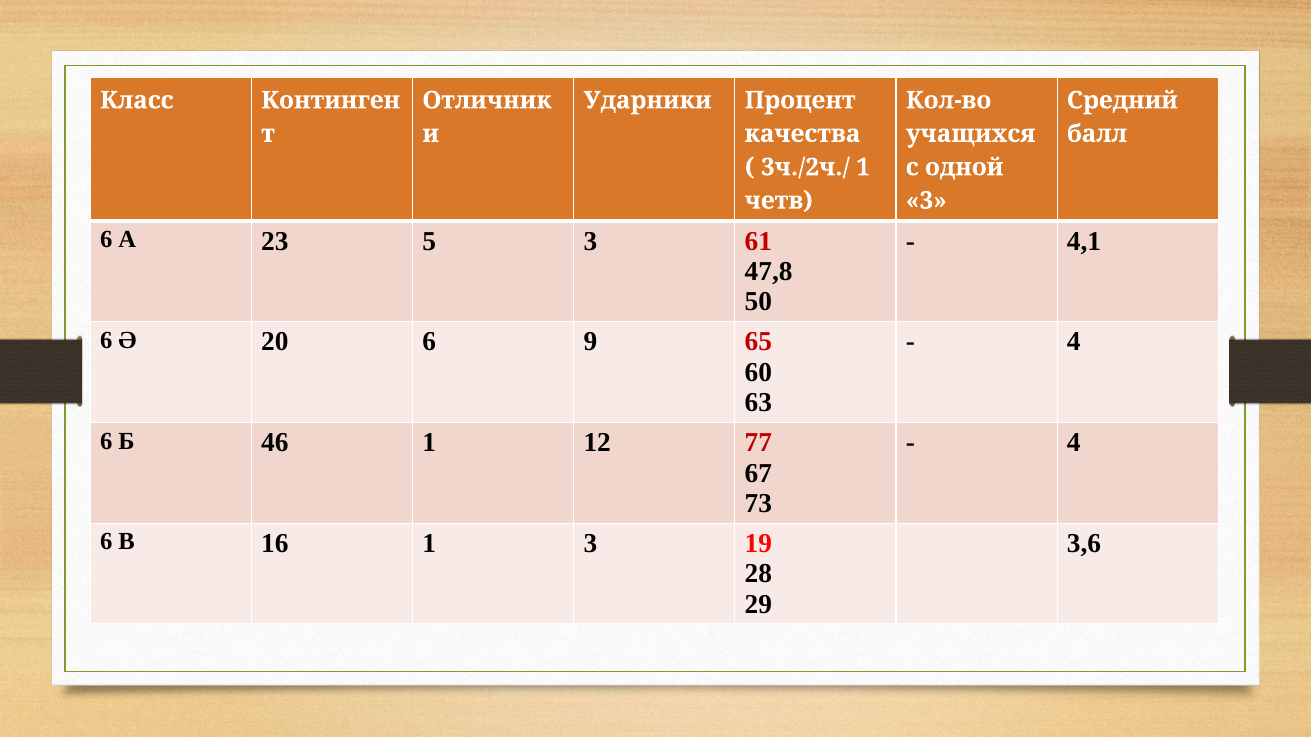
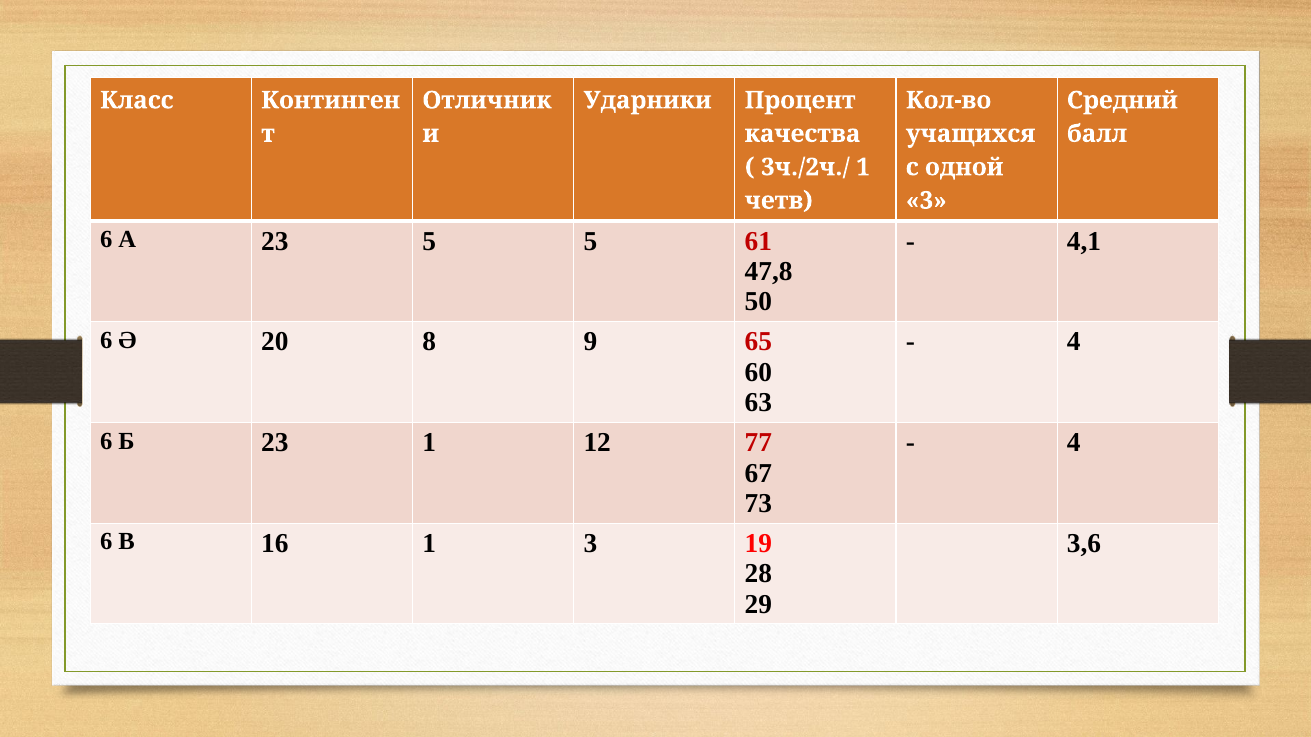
5 3: 3 -> 5 (590, 241)
20 6: 6 -> 8 (429, 342)
Б 46: 46 -> 23 (275, 443)
